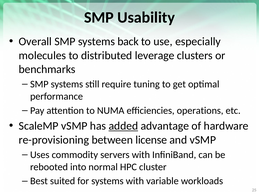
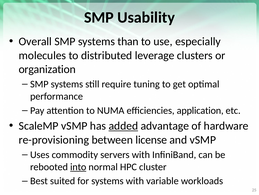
back: back -> than (128, 41)
benchmarks: benchmarks -> organization (47, 69)
operations: operations -> application (200, 110)
into underline: none -> present (78, 166)
